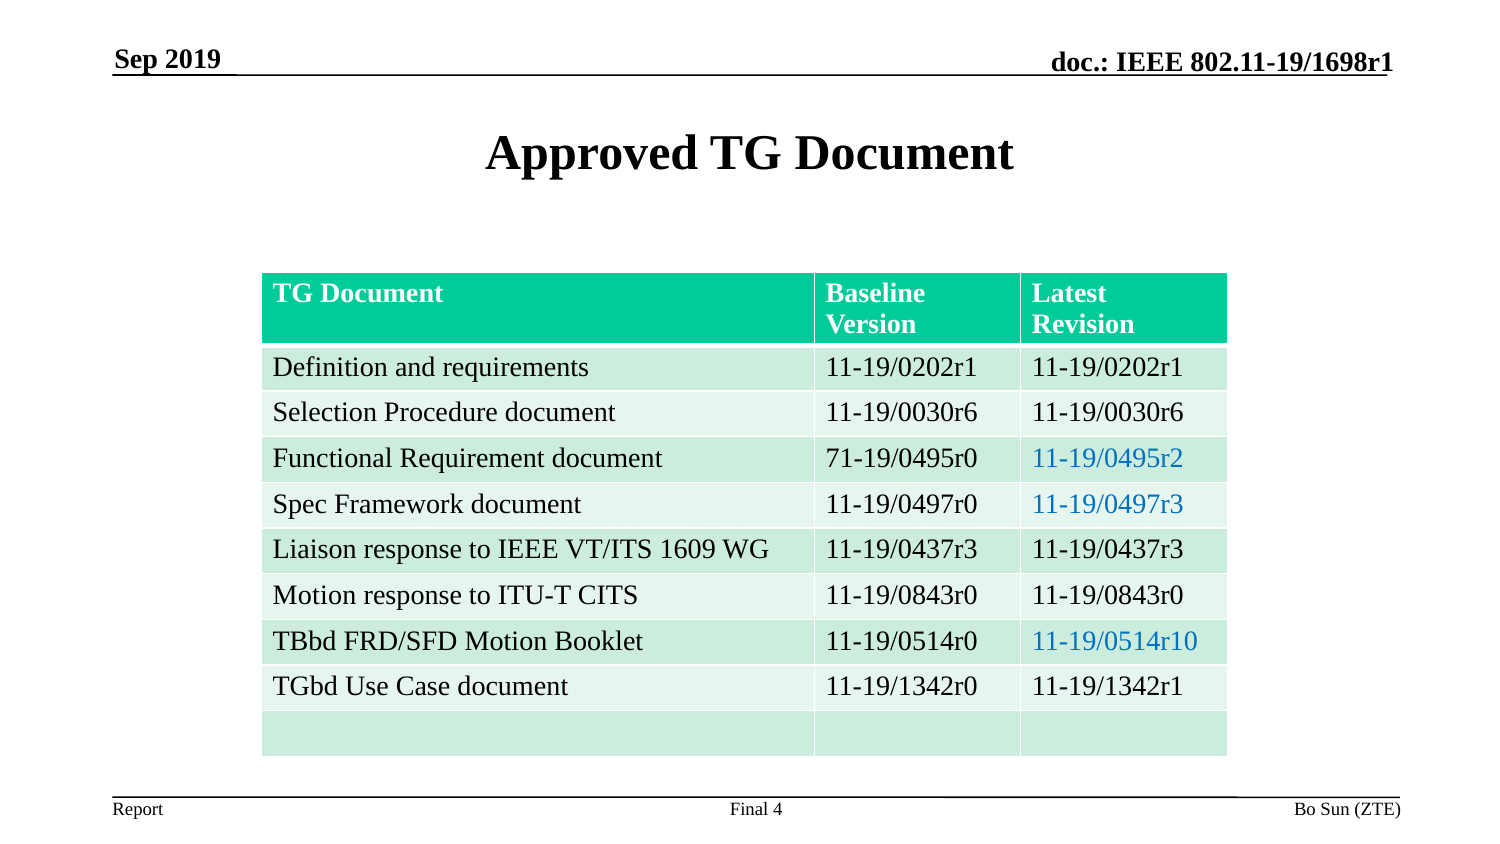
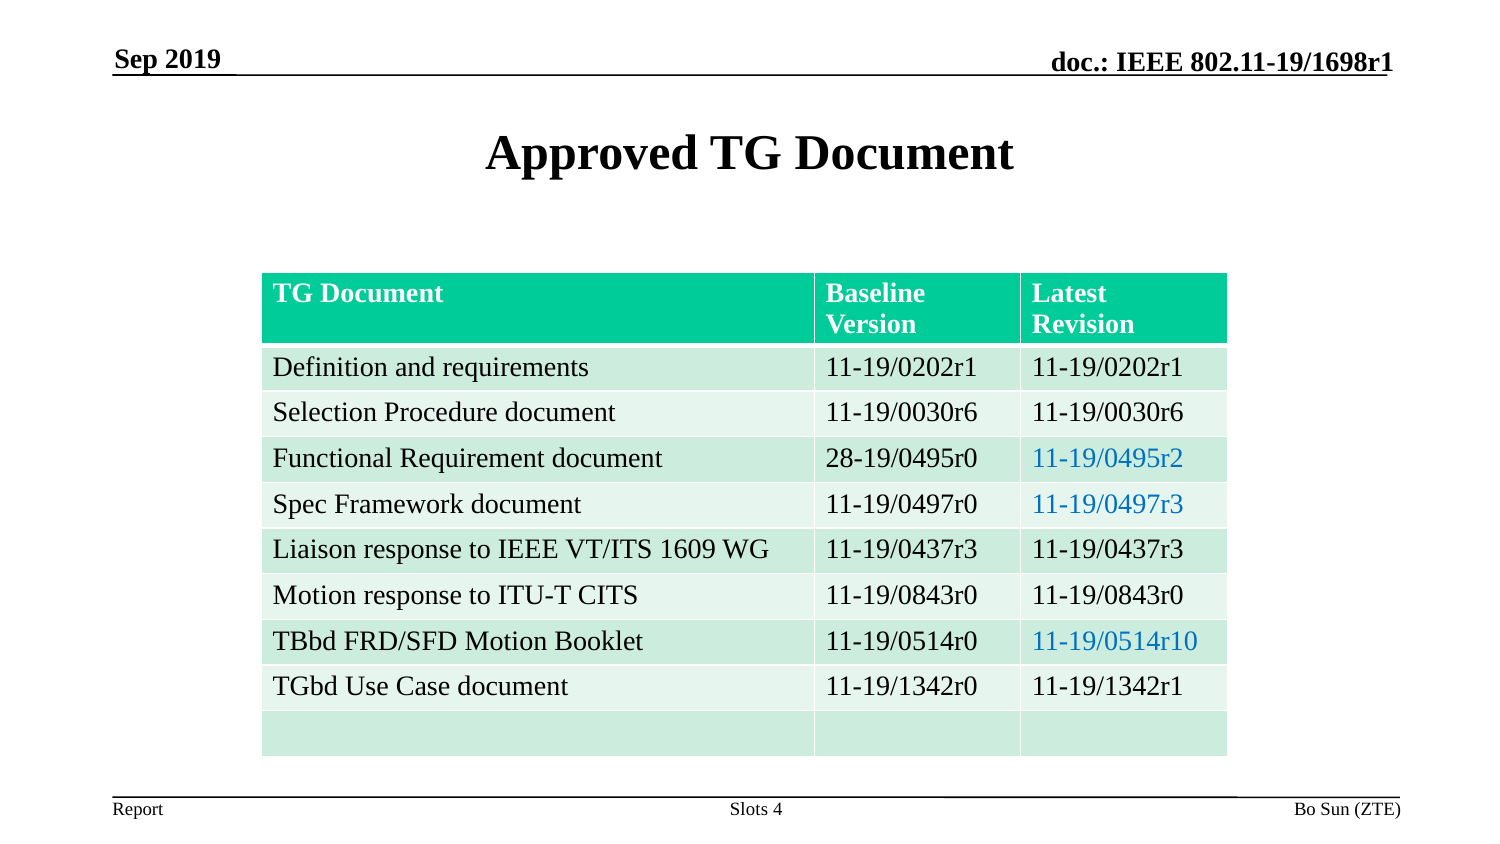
71-19/0495r0: 71-19/0495r0 -> 28-19/0495r0 (902, 458)
Final: Final -> Slots (749, 809)
